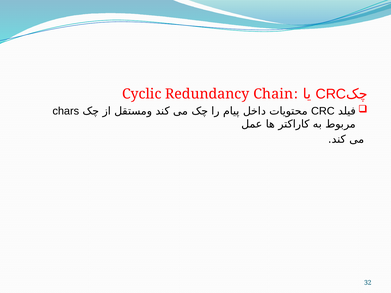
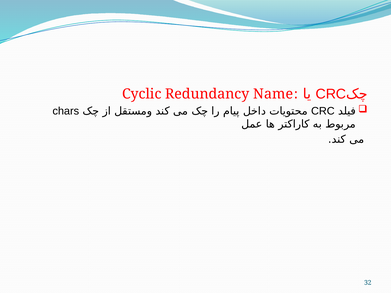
Chain: Chain -> Name (273, 94)
